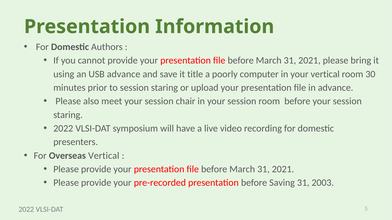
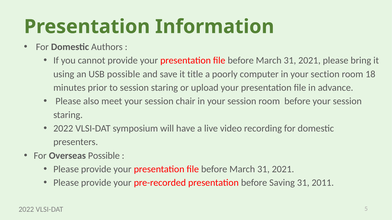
USB advance: advance -> possible (124, 74)
your vertical: vertical -> section (325, 74)
30: 30 -> 18 (370, 74)
Overseas Vertical: Vertical -> Possible (104, 156)
2003: 2003 -> 2011 (323, 183)
